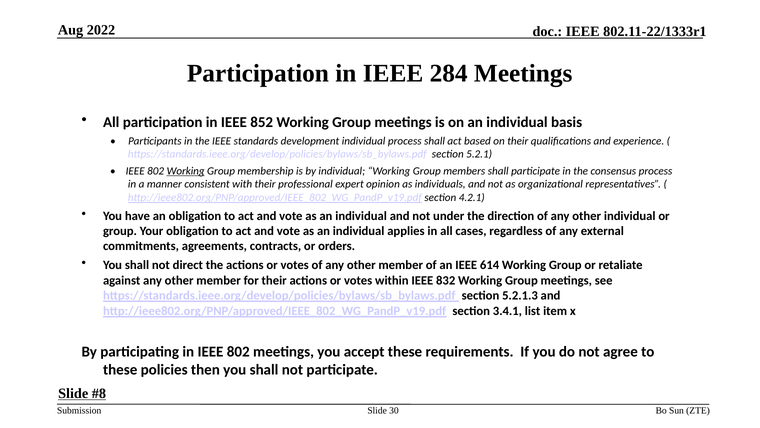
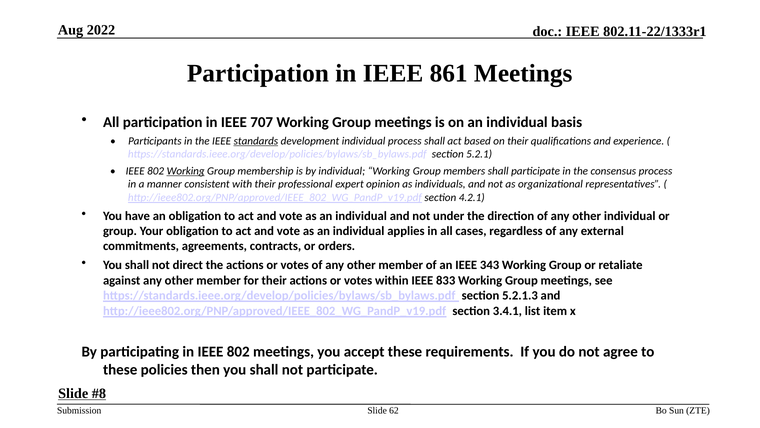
284: 284 -> 861 (449, 73)
852: 852 -> 707 (262, 122)
standards underline: none -> present (256, 141)
614: 614 -> 343 (490, 265)
832: 832 -> 833 (446, 280)
30: 30 -> 62 (394, 410)
